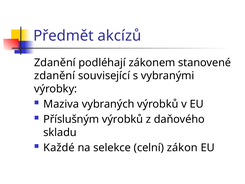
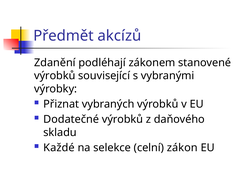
zdanění: zdanění -> výrobků (55, 76)
Maziva: Maziva -> Přiznat (61, 104)
Příslušným: Příslušným -> Dodatečné (71, 119)
